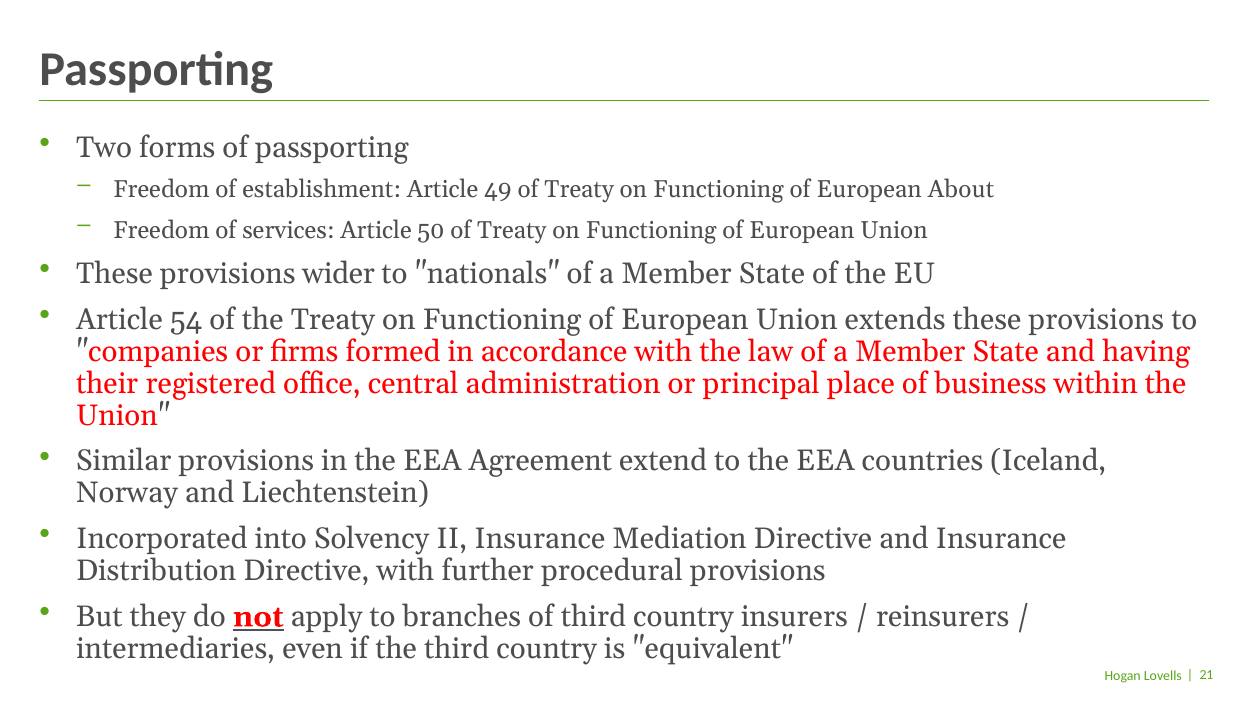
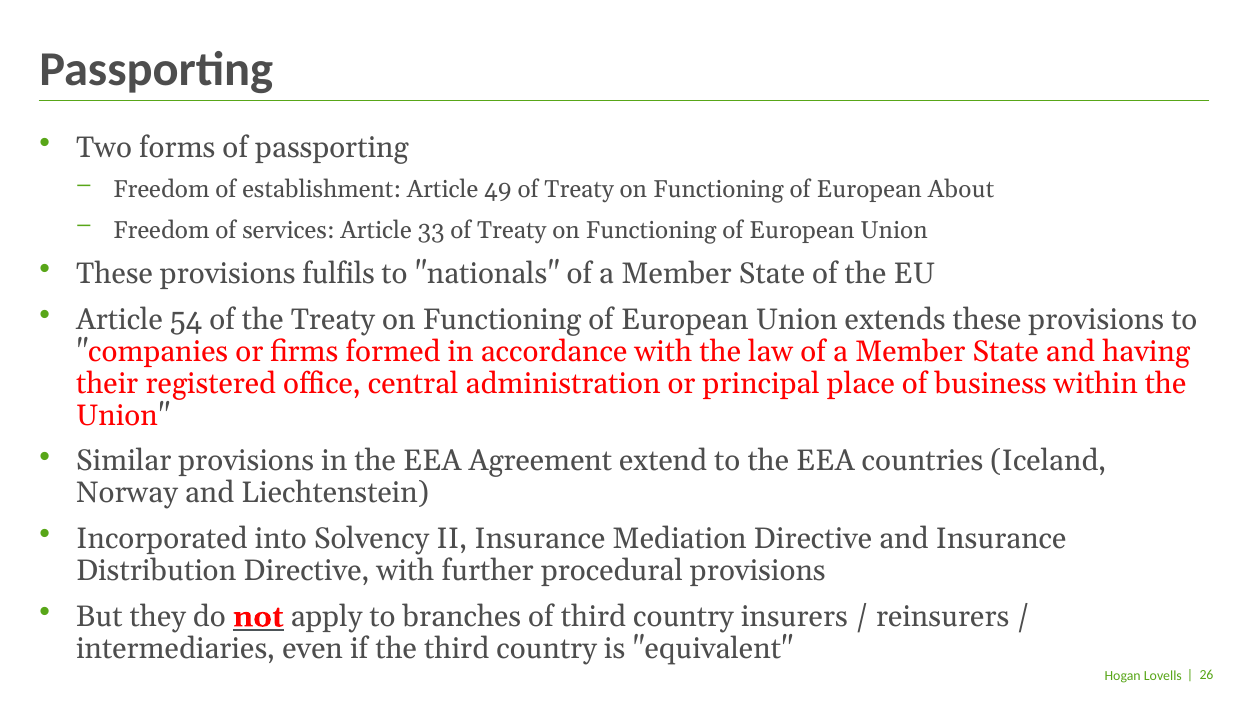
50: 50 -> 33 (431, 230)
wider: wider -> fulfils (339, 274)
21: 21 -> 26 (1206, 675)
